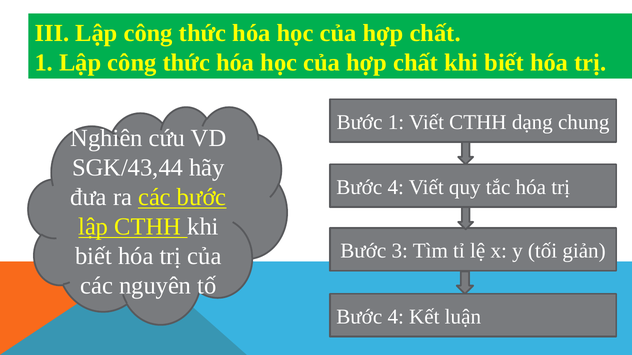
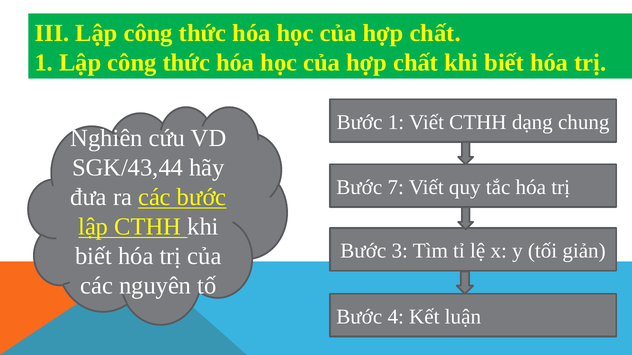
4: 4 -> 7 (396, 187)
